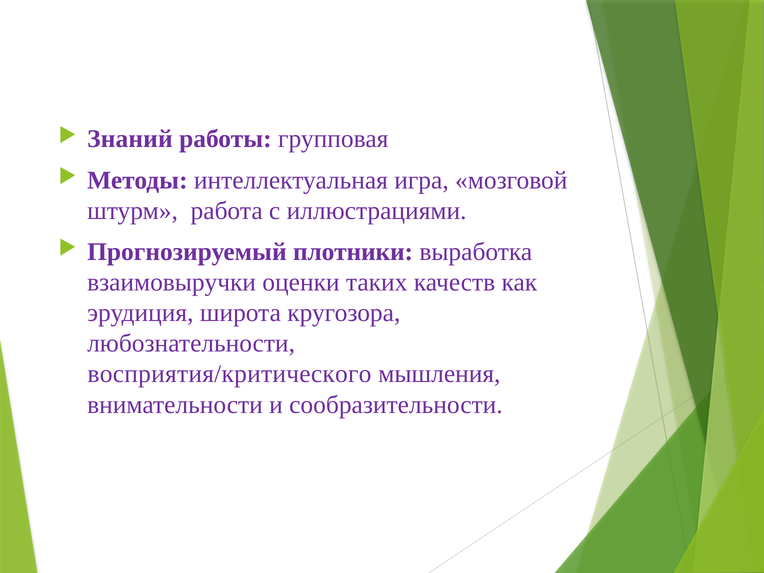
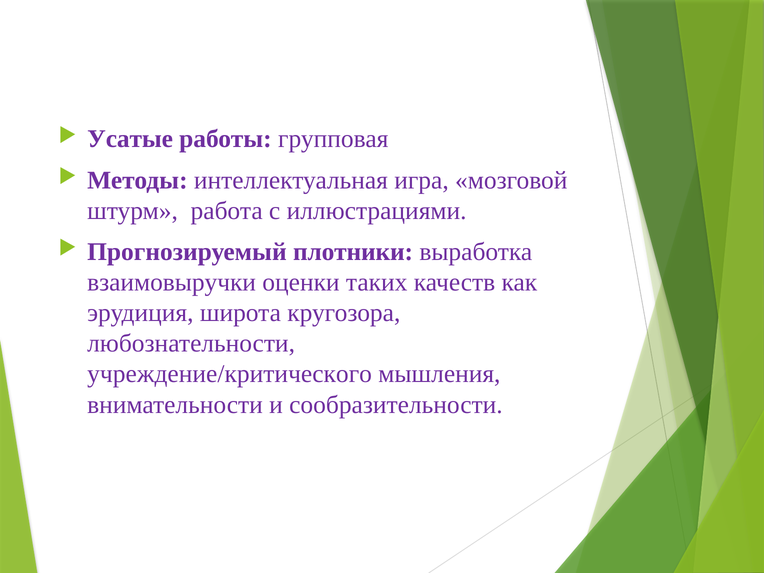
Знаний: Знаний -> Усатые (130, 139)
восприятия/критического: восприятия/критического -> учреждение/критического (230, 374)
